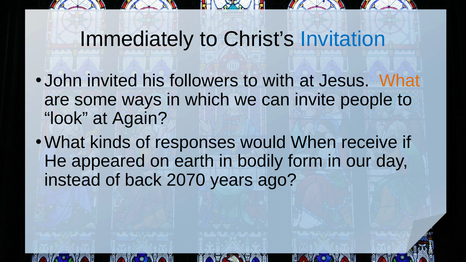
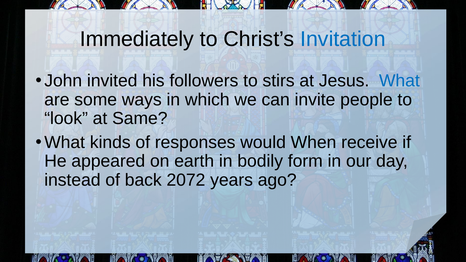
with: with -> stirs (279, 81)
What colour: orange -> blue (399, 81)
Again: Again -> Same (140, 119)
2070: 2070 -> 2072 (186, 180)
